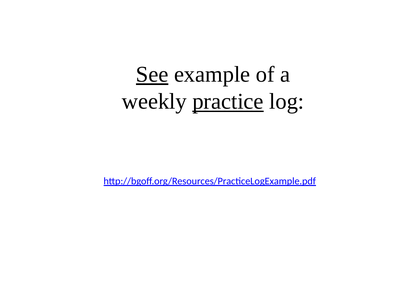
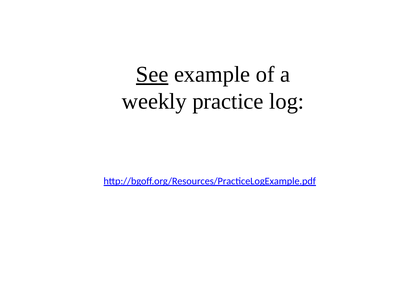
practice underline: present -> none (228, 102)
